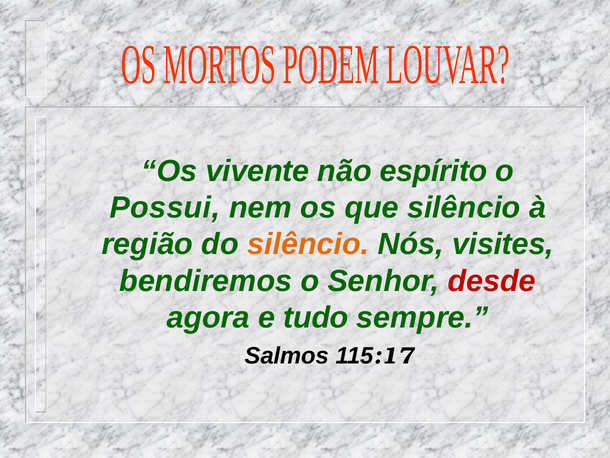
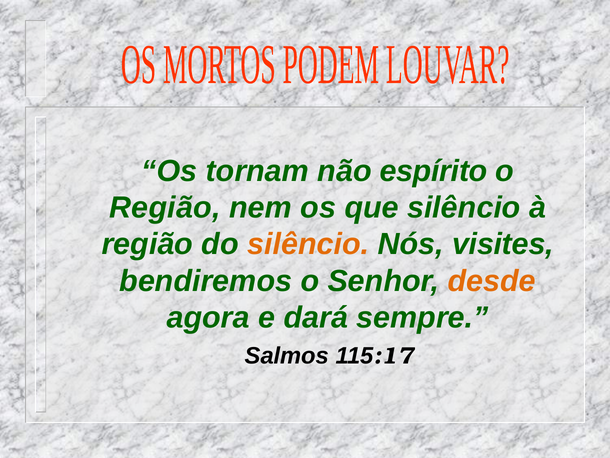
vivente: vivente -> tornam (257, 171)
Possui: Possui -> Região (165, 207)
desde colour: red -> orange (492, 281)
tudo: tudo -> dará (316, 317)
